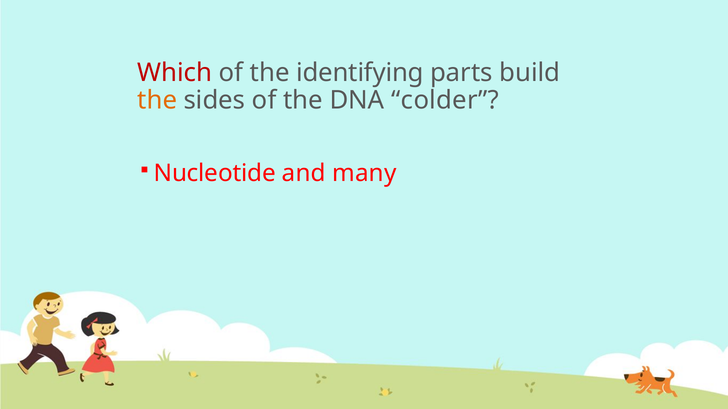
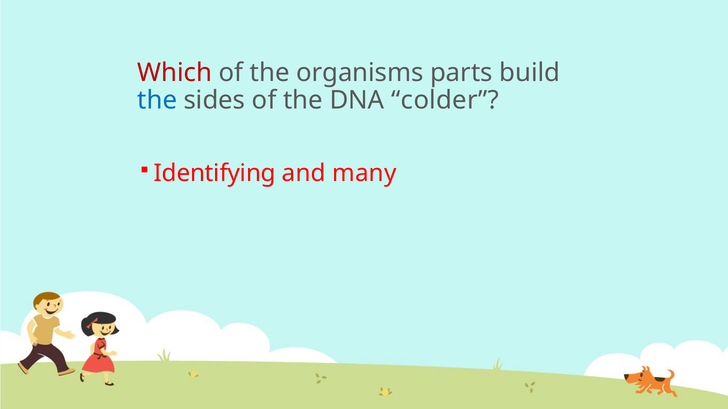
identifying: identifying -> organisms (360, 73)
the colour: orange -> blue (157, 101)
Nucleotide: Nucleotide -> Identifying (215, 174)
